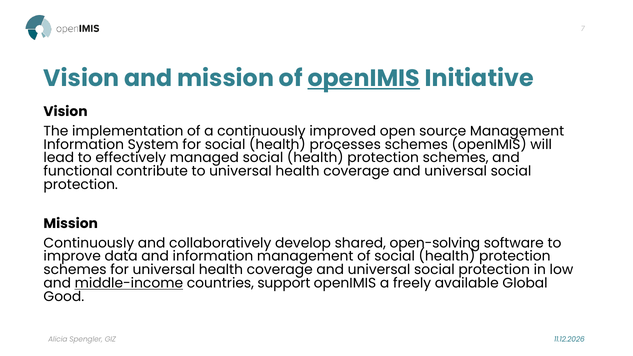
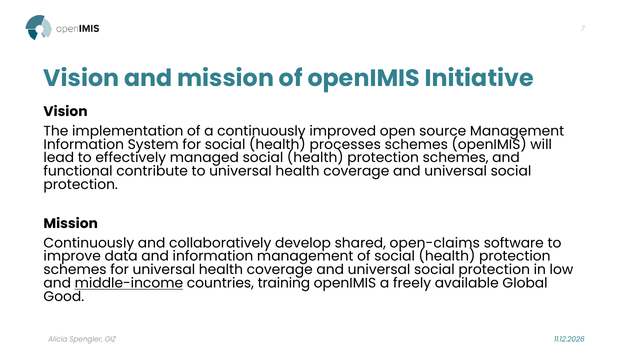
openIMIS underline: present -> none (364, 78)
open-solving: open-solving -> open-claims (435, 243)
support: support -> training (284, 283)
